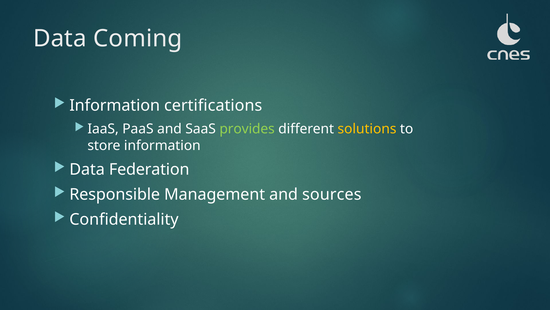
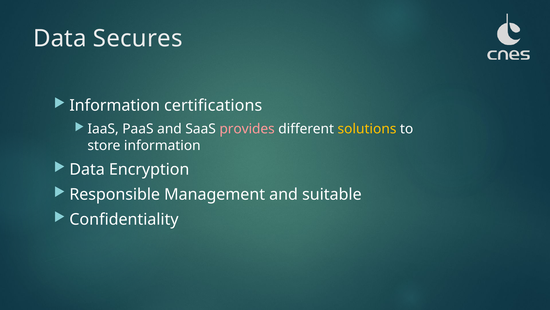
Coming: Coming -> Secures (138, 39)
provides colour: light green -> pink (247, 129)
Federation: Federation -> Encryption (149, 169)
sources: sources -> suitable (332, 194)
